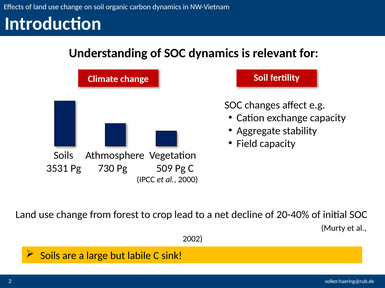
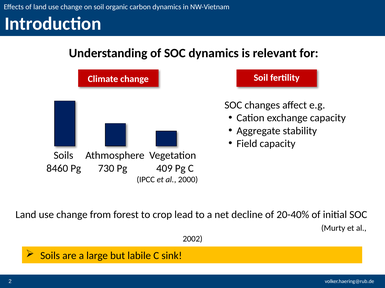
3531: 3531 -> 8460 (57, 169)
509: 509 -> 409 (164, 169)
